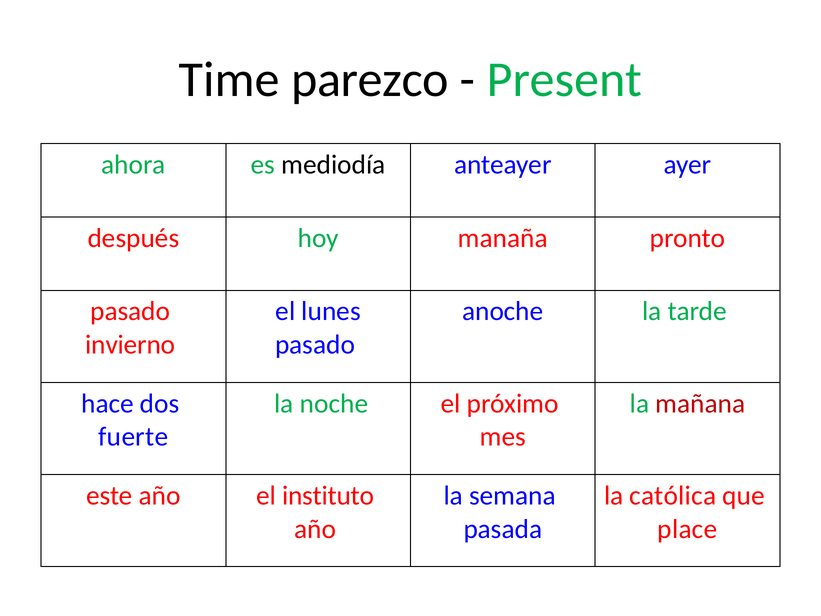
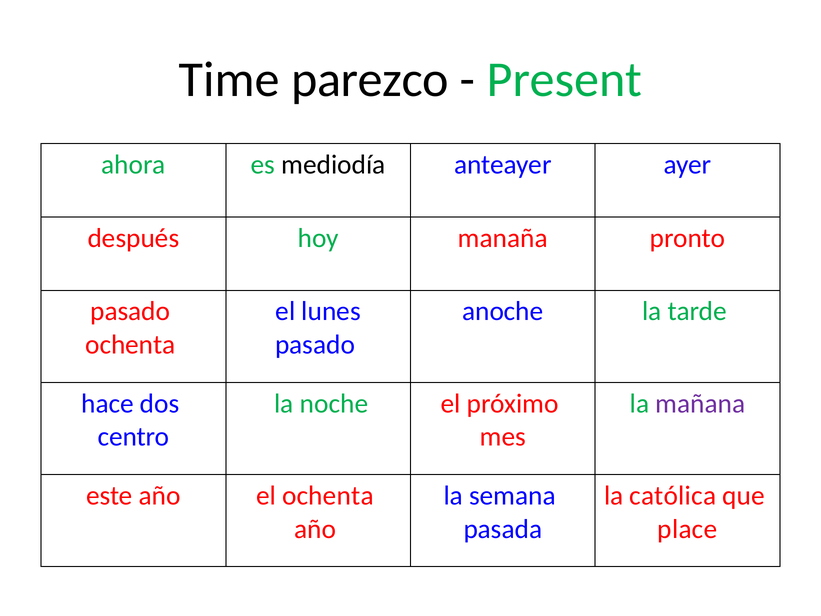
invierno: invierno -> ochenta (130, 345)
mañana colour: red -> purple (700, 403)
fuerte: fuerte -> centro (134, 437)
el instituto: instituto -> ochenta (328, 495)
